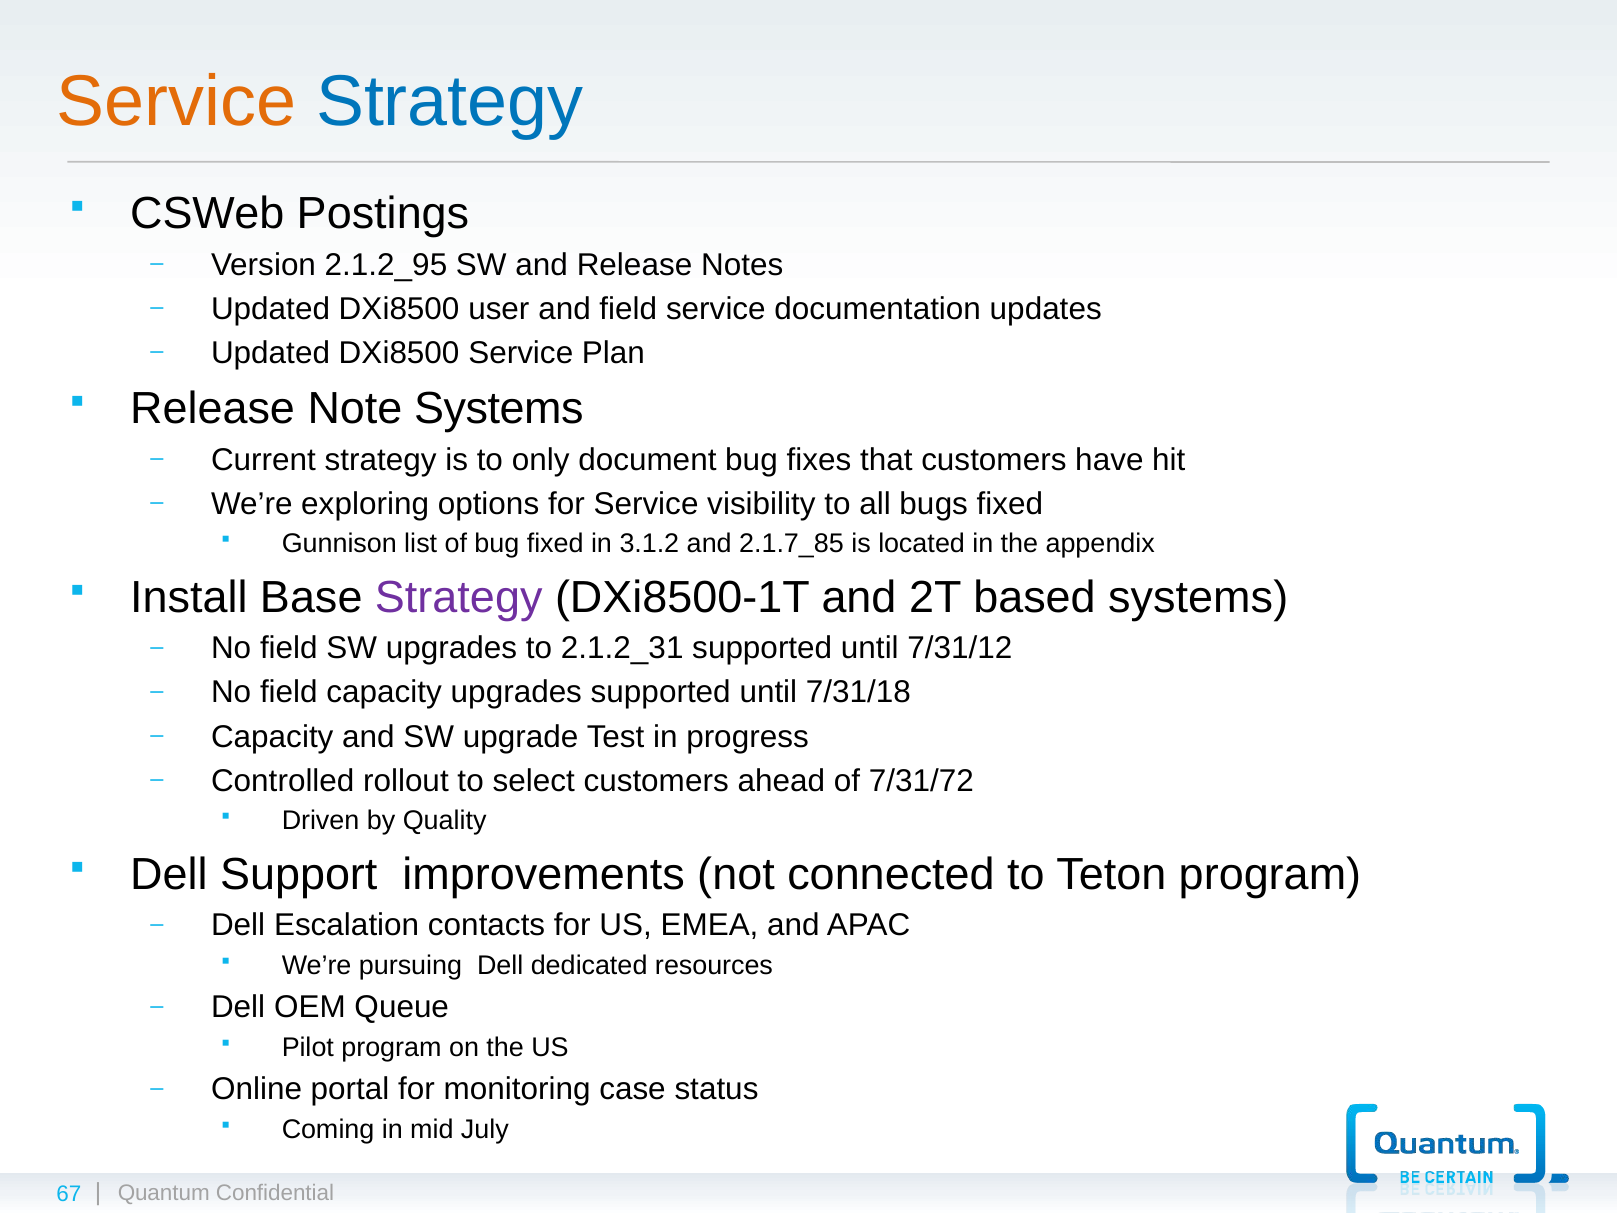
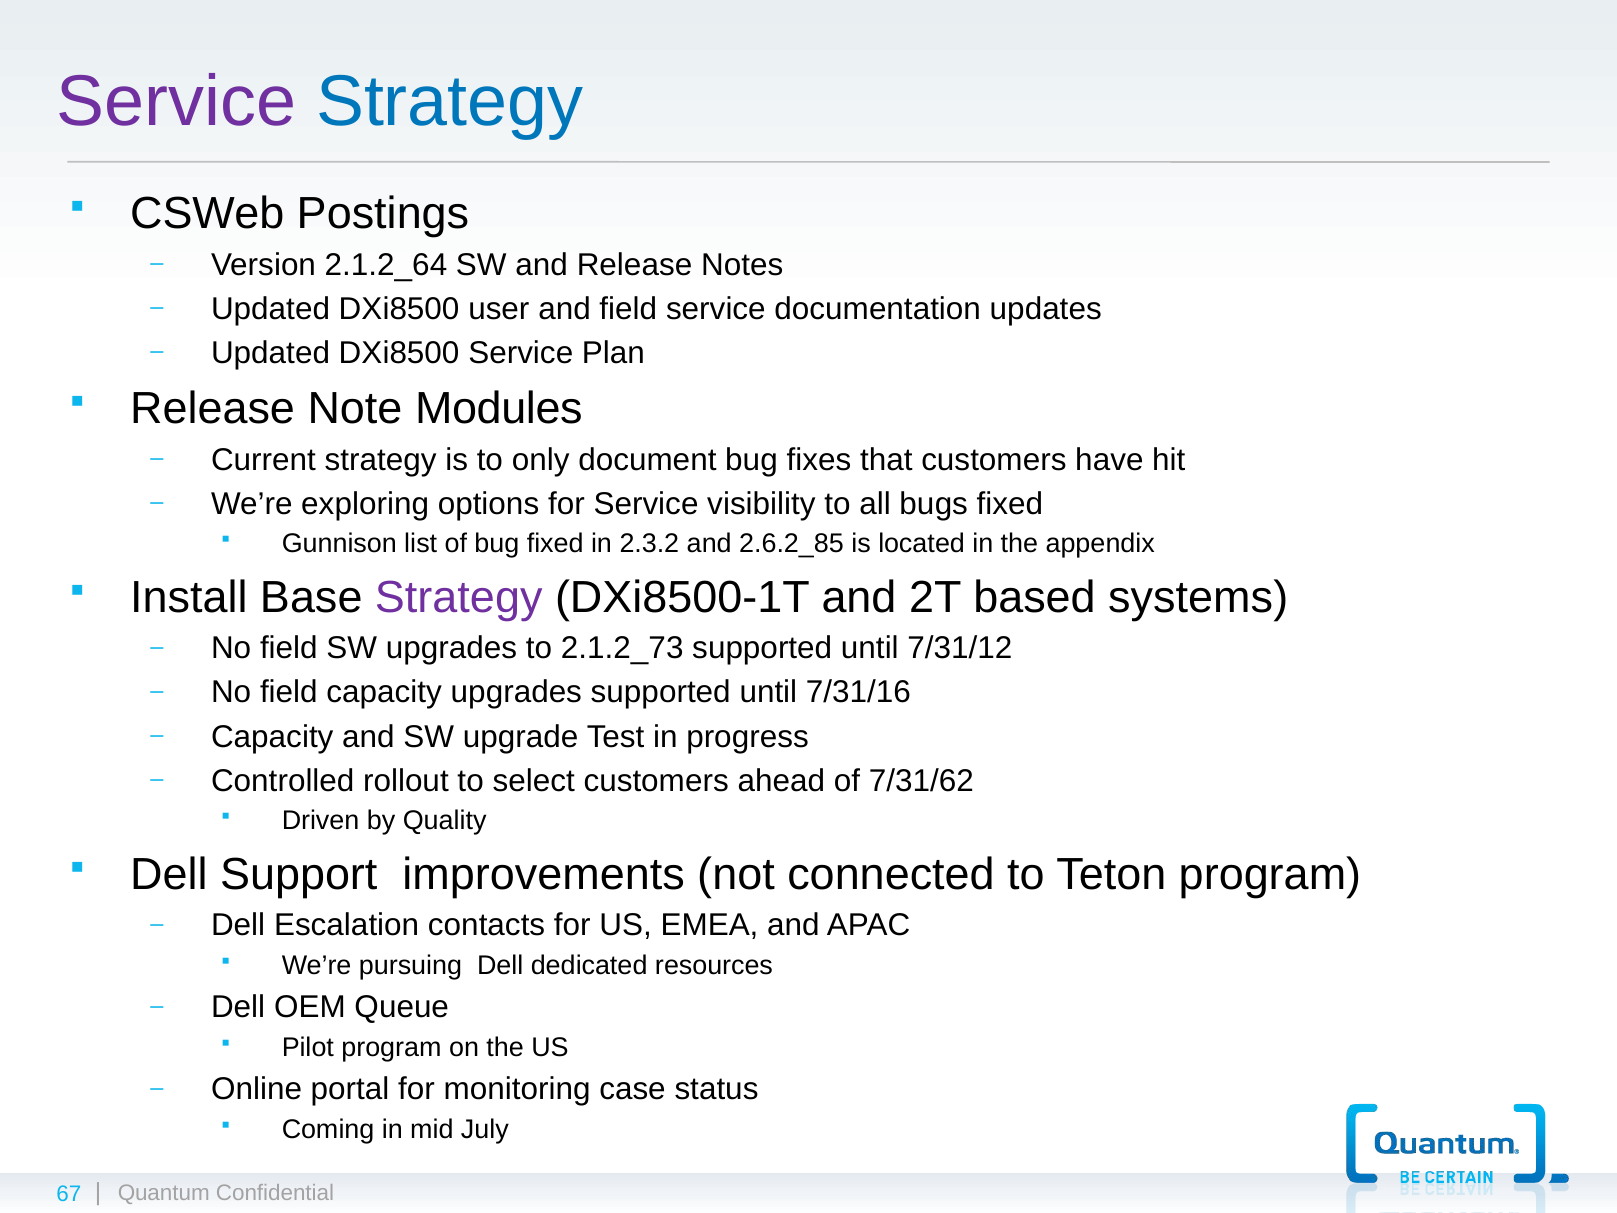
Service colour: orange -> purple (176, 102)
2.1.2_95: 2.1.2_95 -> 2.1.2_64 (386, 265)
Note Systems: Systems -> Modules (499, 408)
3.1.2: 3.1.2 -> 2.3.2 (649, 544)
2.1.7_85: 2.1.7_85 -> 2.6.2_85 (791, 544)
2.1.2_31: 2.1.2_31 -> 2.1.2_73 (622, 648)
7/31/18: 7/31/18 -> 7/31/16 (858, 692)
7/31/72: 7/31/72 -> 7/31/62 (921, 781)
